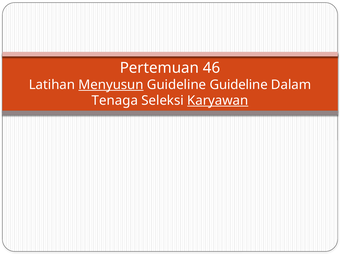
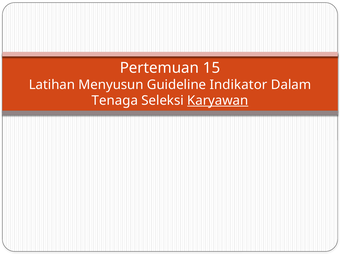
46: 46 -> 15 (212, 68)
Menyusun underline: present -> none (111, 85)
Guideline Guideline: Guideline -> Indikator (238, 85)
